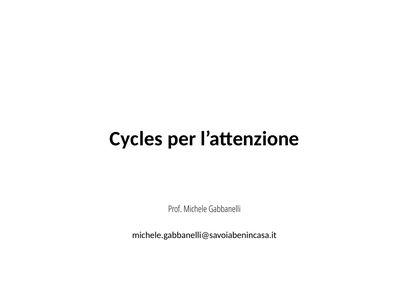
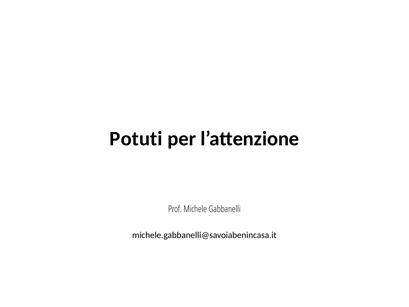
Cycles: Cycles -> Potuti (136, 139)
